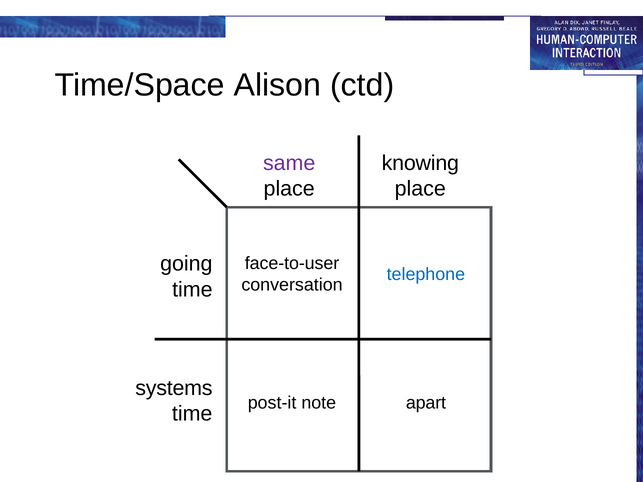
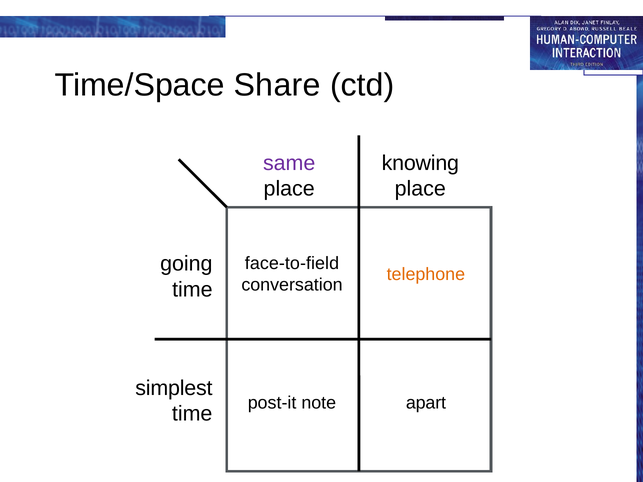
Alison: Alison -> Share (277, 85)
face-to-user: face-to-user -> face-to-field (292, 264)
telephone colour: blue -> orange (426, 274)
systems: systems -> simplest (174, 388)
